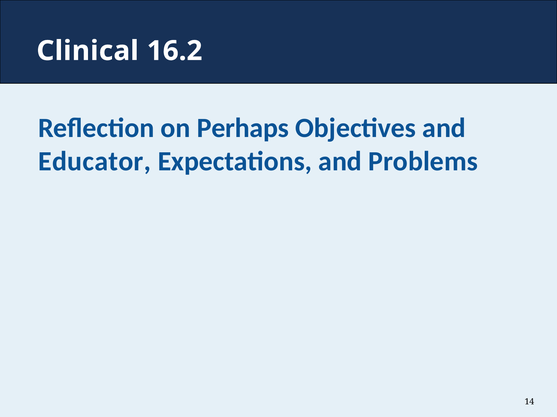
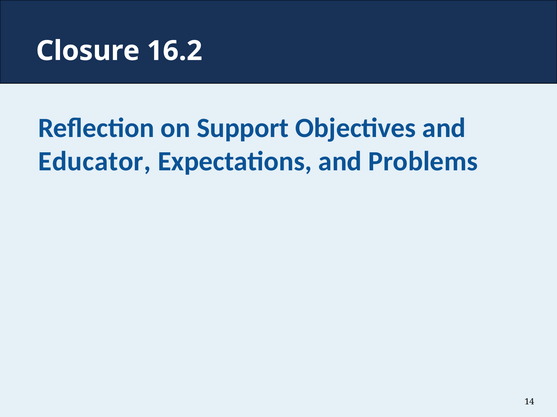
Clinical: Clinical -> Closure (88, 51)
Perhaps: Perhaps -> Support (243, 128)
